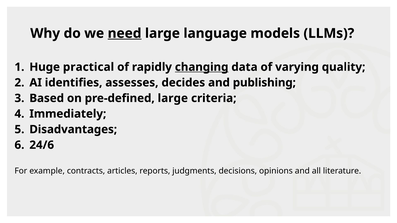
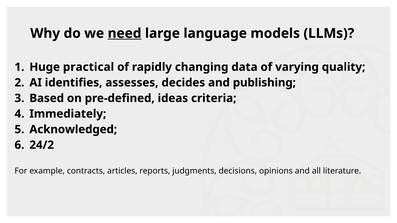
changing underline: present -> none (202, 67)
pre-defined large: large -> ideas (173, 98)
Disadvantages: Disadvantages -> Acknowledged (73, 130)
24/6: 24/6 -> 24/2 (42, 145)
